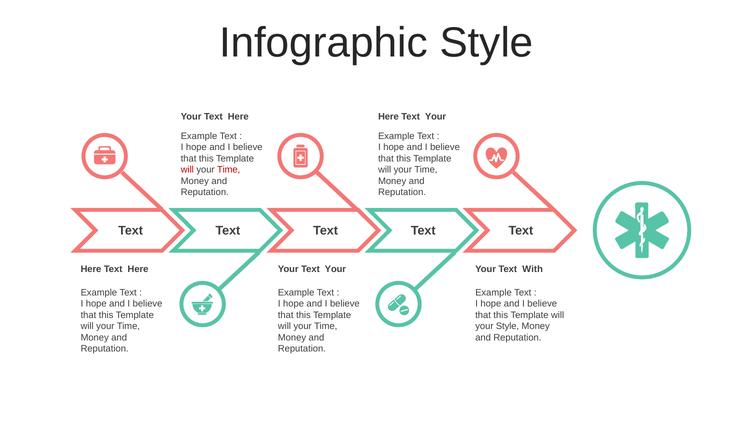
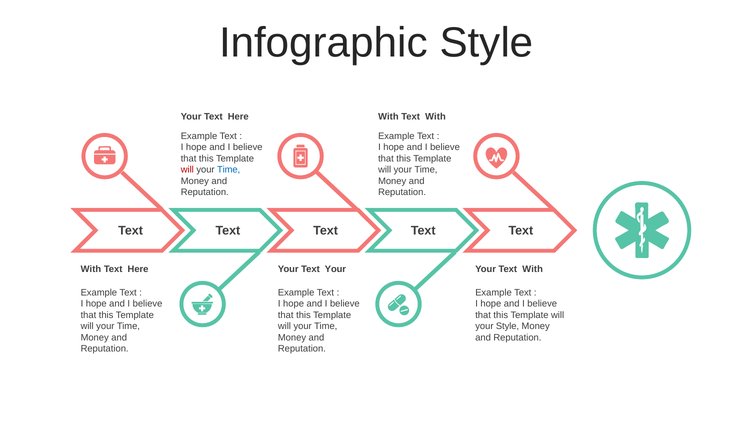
Here: Here -> With (388, 117)
Your: Your -> With (435, 117)
Time colour: red -> blue (229, 170)
Here: Here -> With (91, 270)
